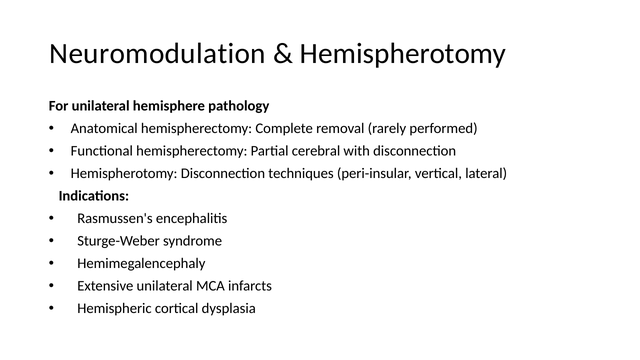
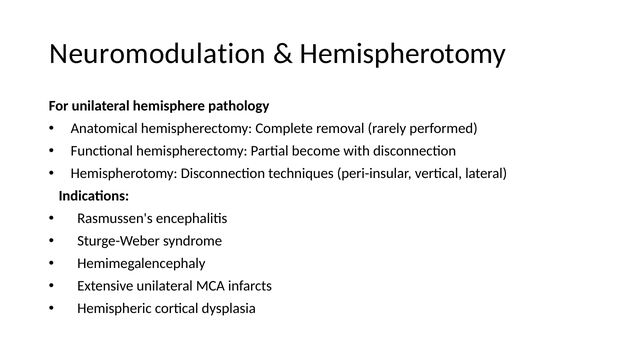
cerebral: cerebral -> become (316, 151)
